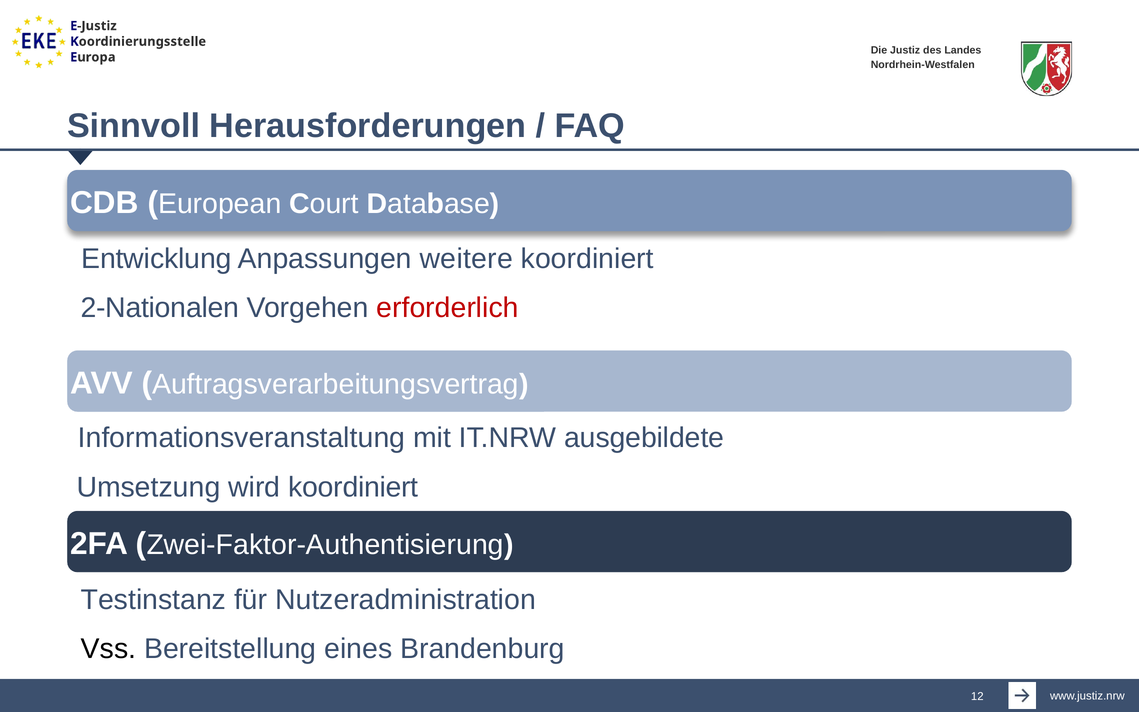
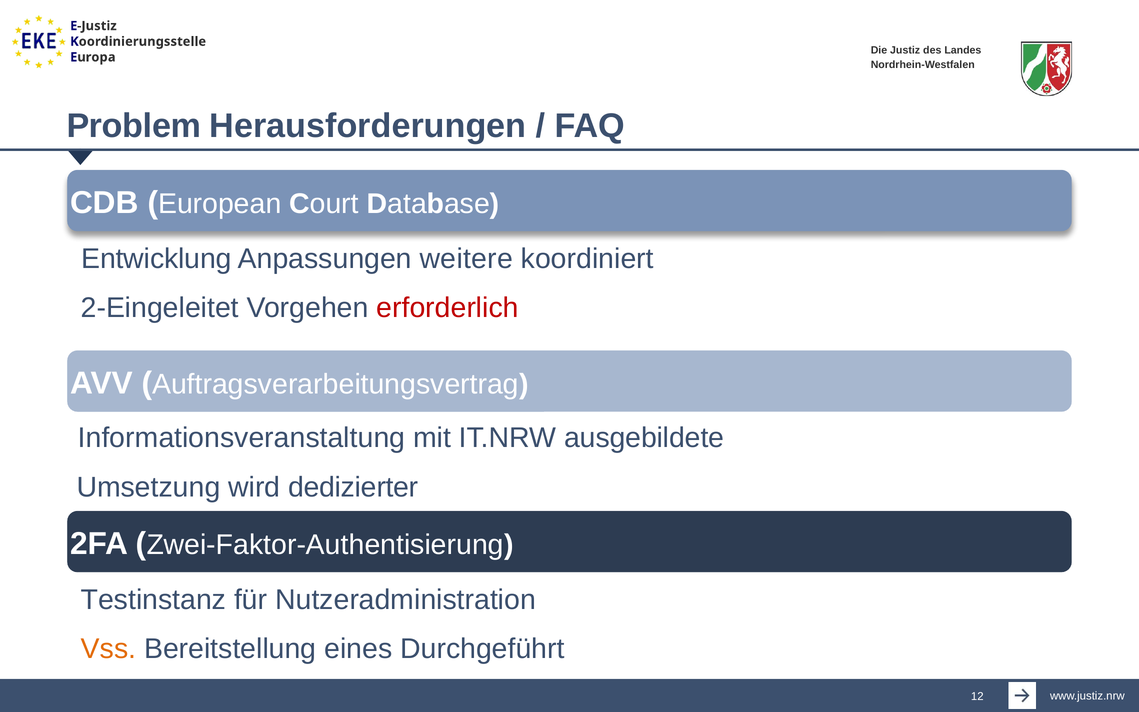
Sinnvoll: Sinnvoll -> Problem (134, 126)
2-Nationalen: 2-Nationalen -> 2-Eingeleitet (160, 308)
wird koordiniert: koordiniert -> dedizierter (353, 487)
Vss colour: black -> orange (109, 648)
Brandenburg: Brandenburg -> Durchgeführt (482, 648)
